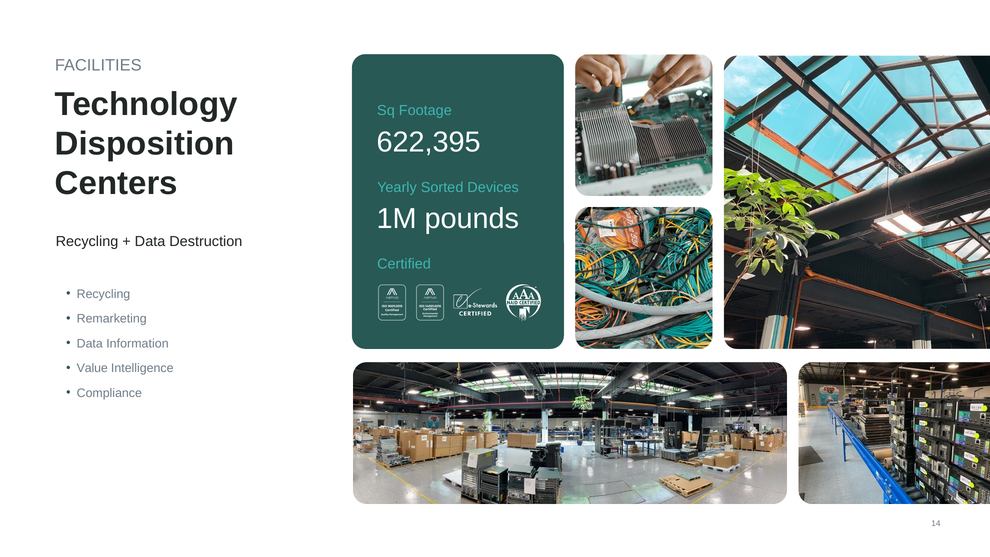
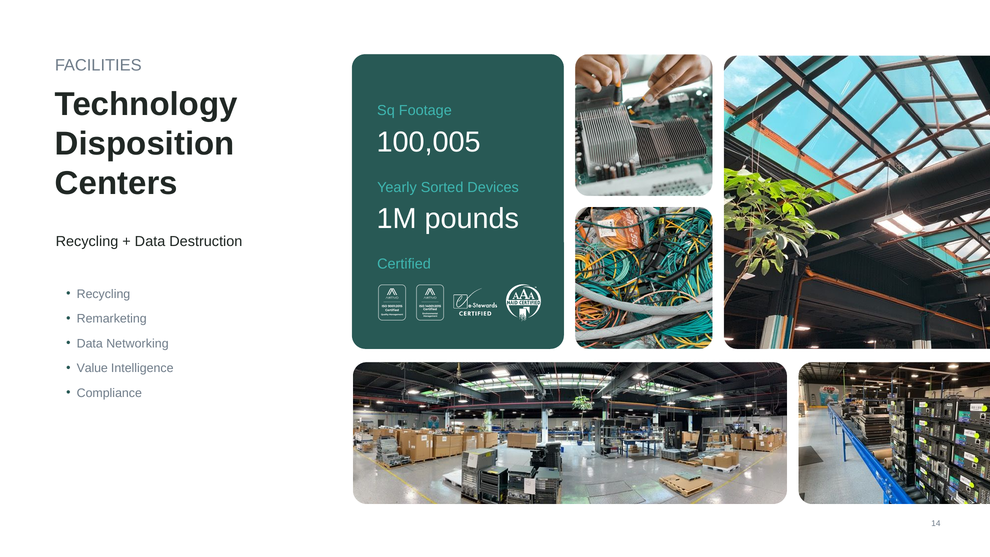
622,395: 622,395 -> 100,005 (429, 142)
Information: Information -> Networking (137, 343)
